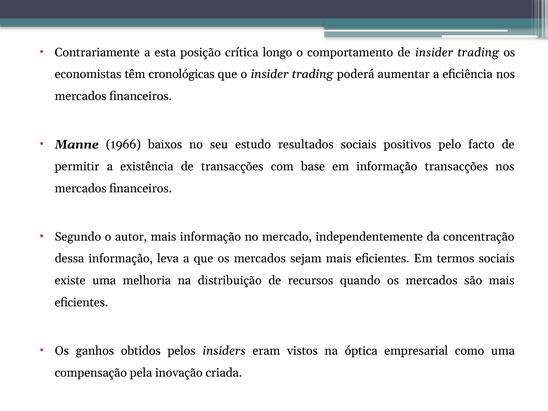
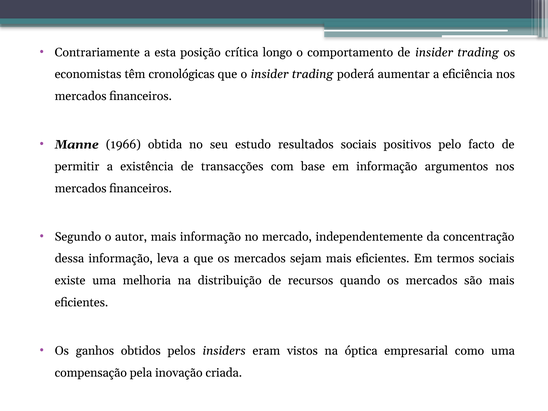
baixos: baixos -> obtida (165, 145)
informação transacções: transacções -> argumentos (456, 166)
